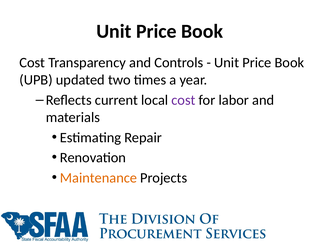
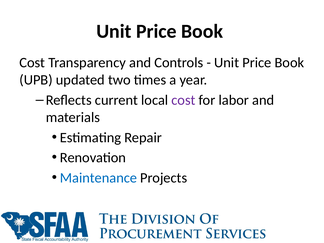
Maintenance colour: orange -> blue (98, 178)
